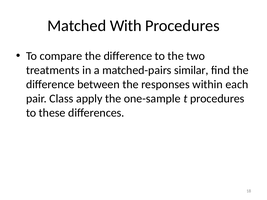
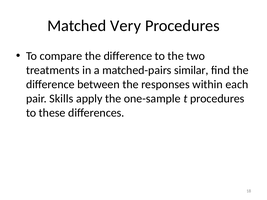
With: With -> Very (126, 26)
Class: Class -> Skills (61, 99)
